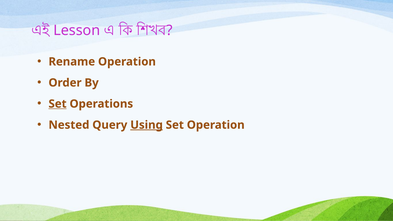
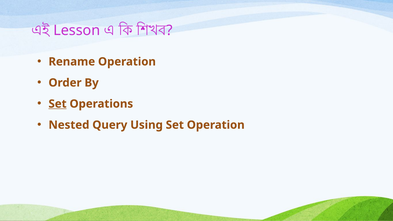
Using underline: present -> none (147, 125)
